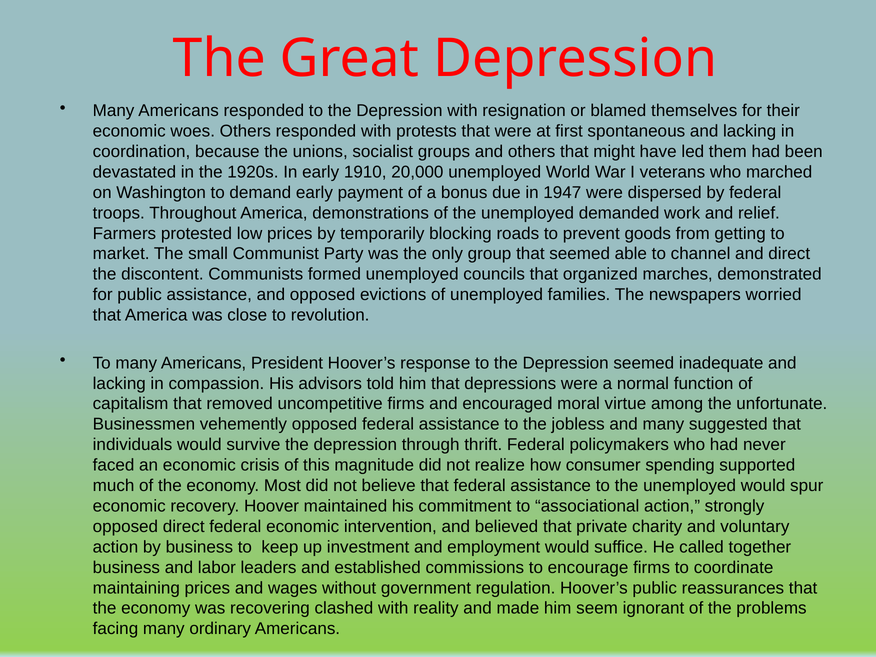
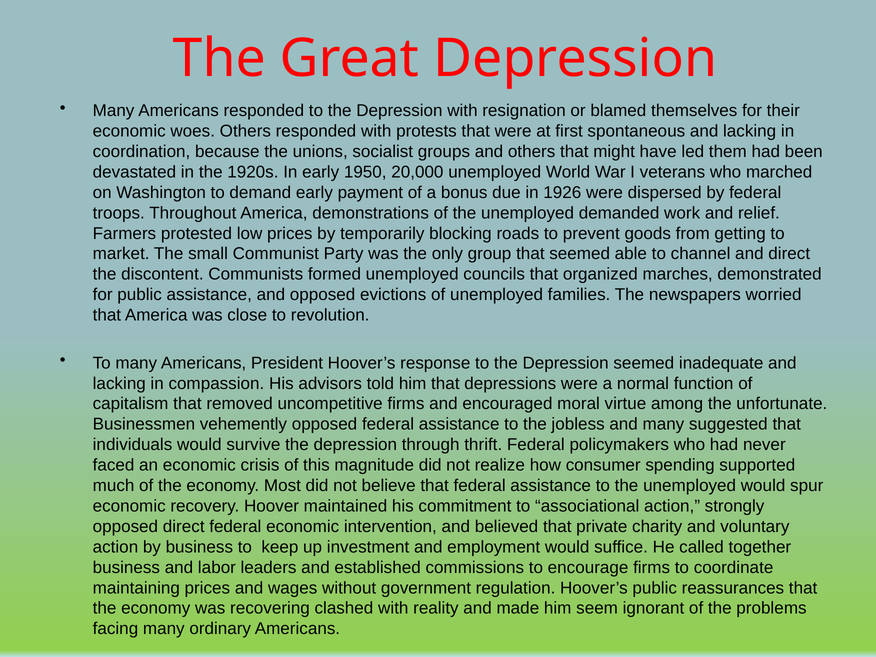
1910: 1910 -> 1950 (365, 172)
1947: 1947 -> 1926 (562, 193)
